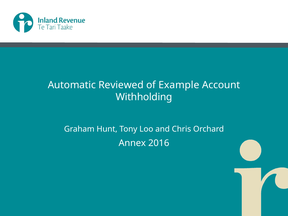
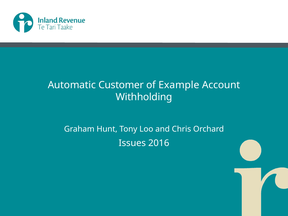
Reviewed: Reviewed -> Customer (121, 85)
Annex: Annex -> Issues (132, 143)
